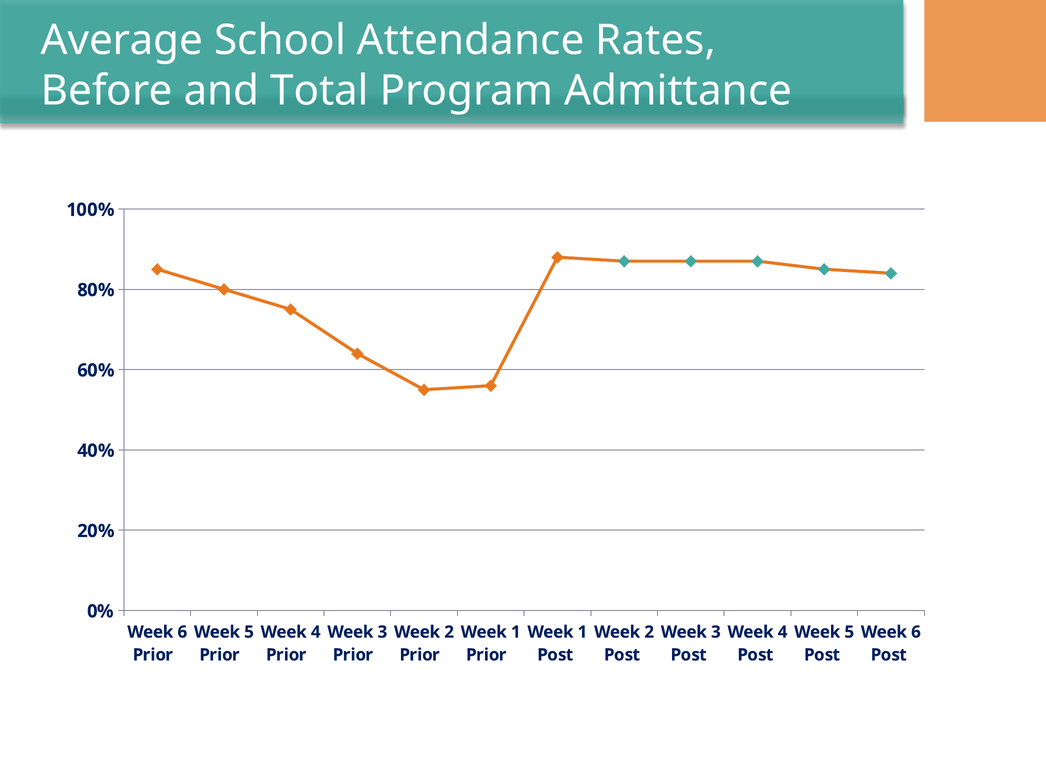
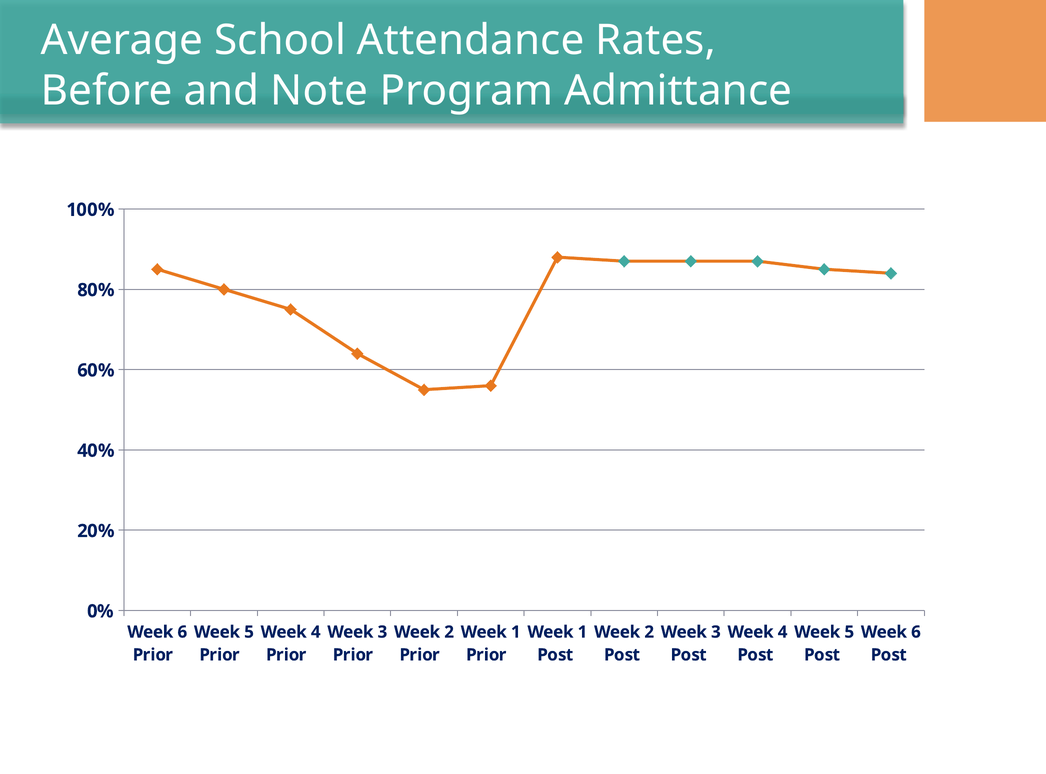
Total: Total -> Note (319, 91)
